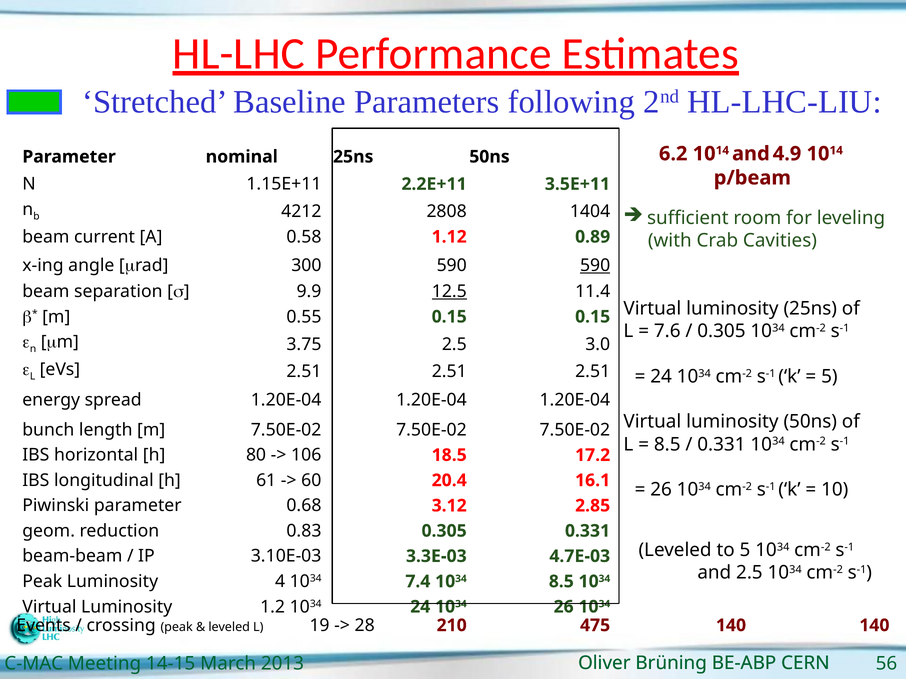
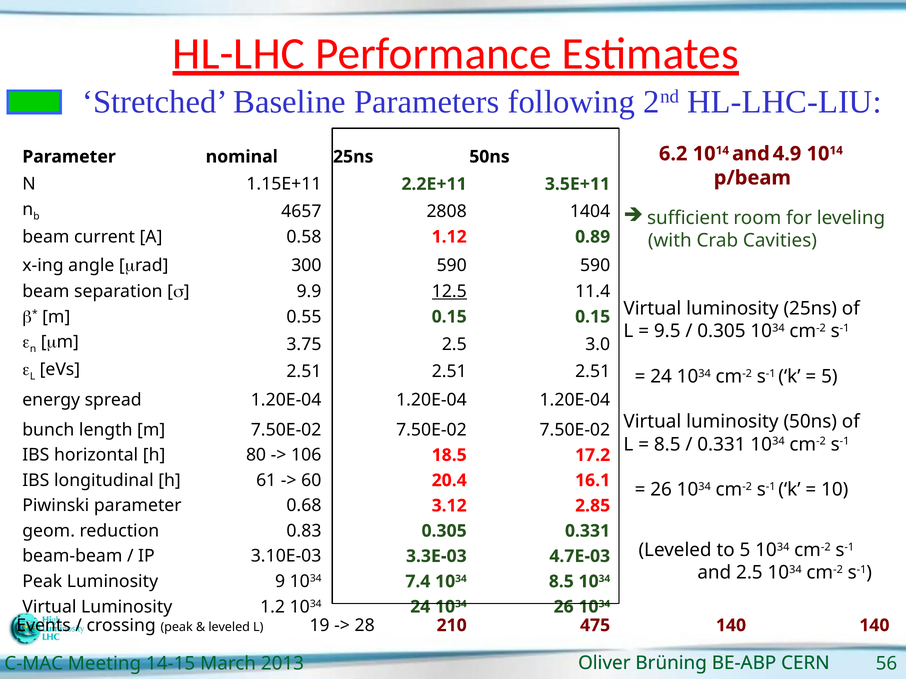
4212: 4212 -> 4657 (301, 212)
590 underline: present -> none (595, 266)
7.6: 7.6 -> 9.5 (667, 331)
4: 4 -> 9 (280, 582)
